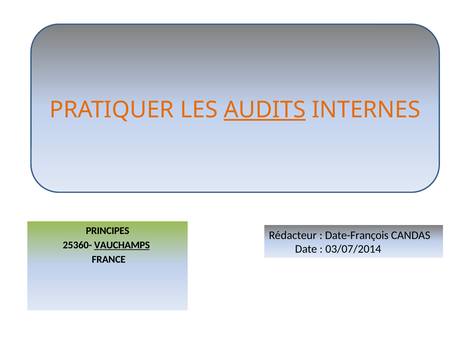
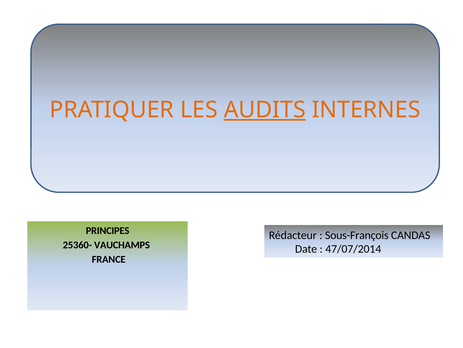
Date-François: Date-François -> Sous-François (357, 235)
VAUCHAMPS underline: present -> none (122, 245)
03/07/2014: 03/07/2014 -> 47/07/2014 (353, 249)
